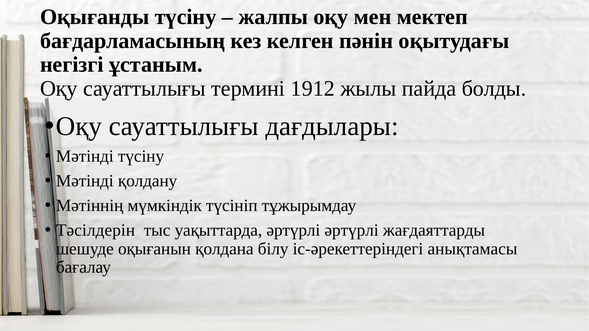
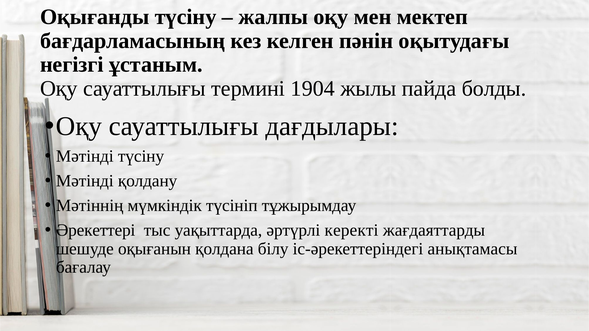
1912: 1912 -> 1904 (313, 89)
Тәсілдерін: Тәсілдерін -> Әрекеттері (96, 230)
әртүрлі әртүрлі: әртүрлі -> керекті (351, 230)
